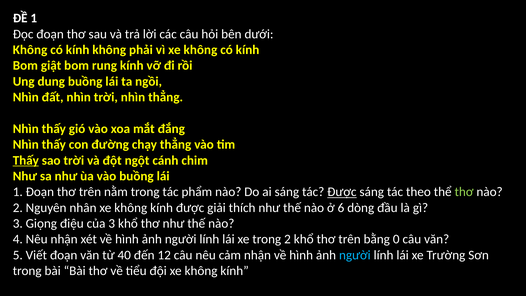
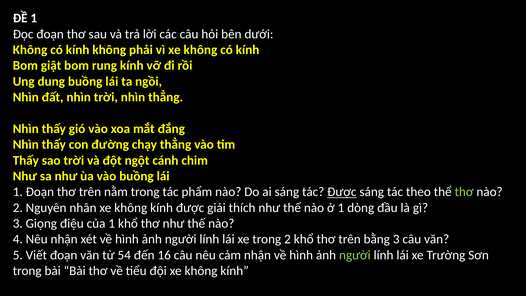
Thấy underline: present -> none (26, 160)
ở 6: 6 -> 1 (341, 208)
của 3: 3 -> 1 (112, 223)
bằng 0: 0 -> 3 (396, 239)
40: 40 -> 54 (124, 255)
12: 12 -> 16 (164, 255)
người colour: light blue -> light green (355, 255)
